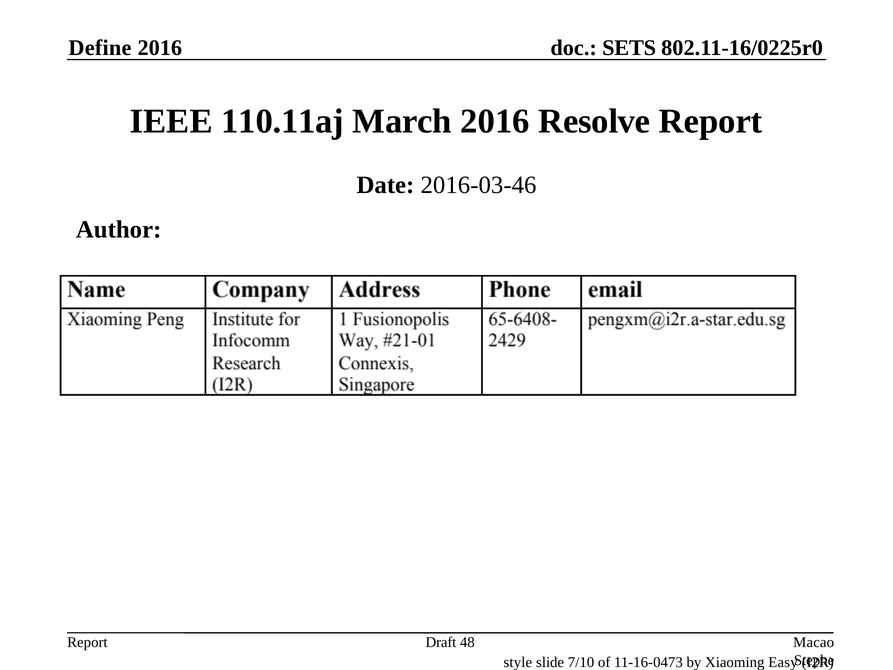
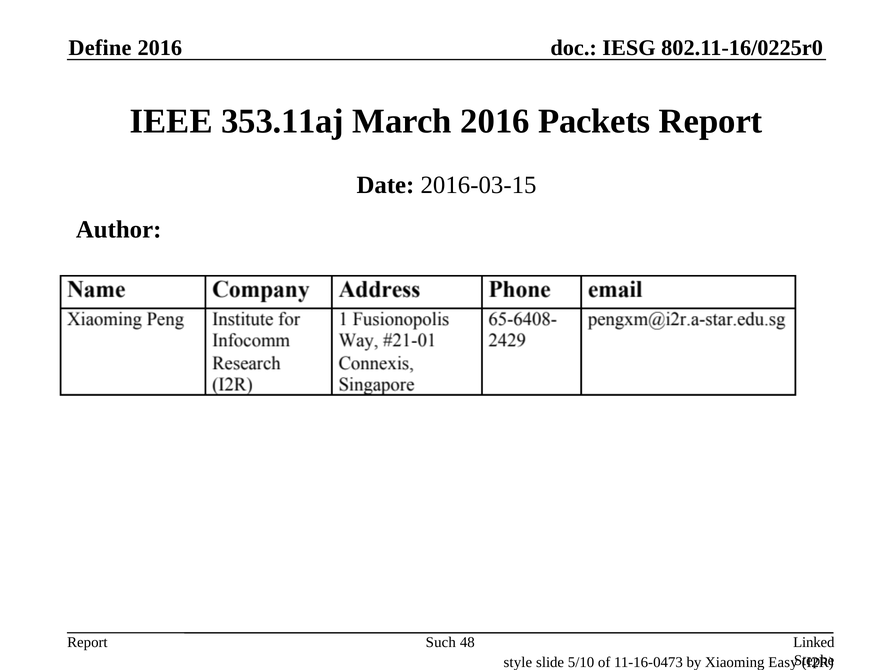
SETS: SETS -> IESG (629, 48)
110.11aj: 110.11aj -> 353.11aj (283, 121)
Resolve: Resolve -> Packets (594, 121)
2016-03-46: 2016-03-46 -> 2016-03-15 (479, 185)
Macao: Macao -> Linked (814, 642)
Draft: Draft -> Such (441, 642)
7/10: 7/10 -> 5/10 (581, 662)
